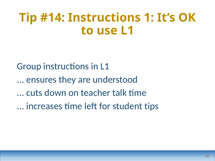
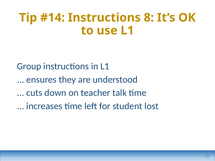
1: 1 -> 8 (149, 18)
tips: tips -> lost (152, 106)
